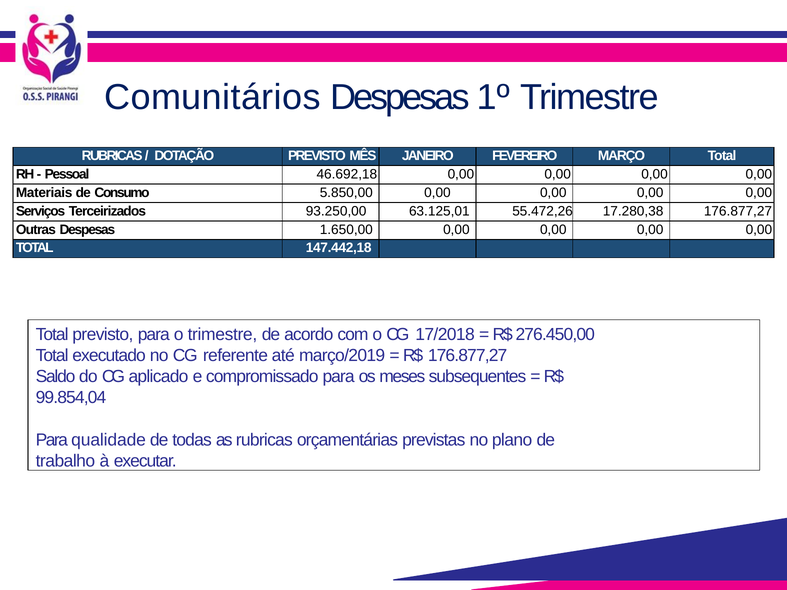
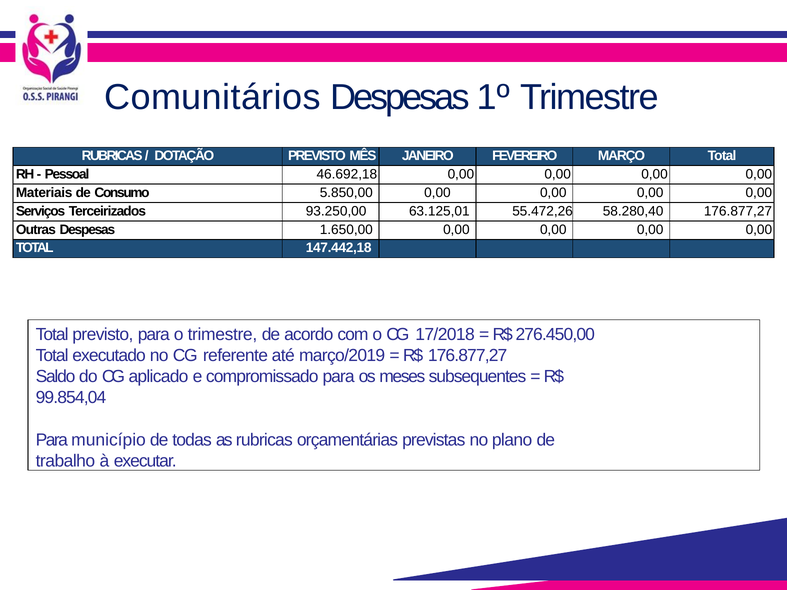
17.280,38: 17.280,38 -> 58.280,40 (633, 211)
qualidade: qualidade -> município (109, 440)
